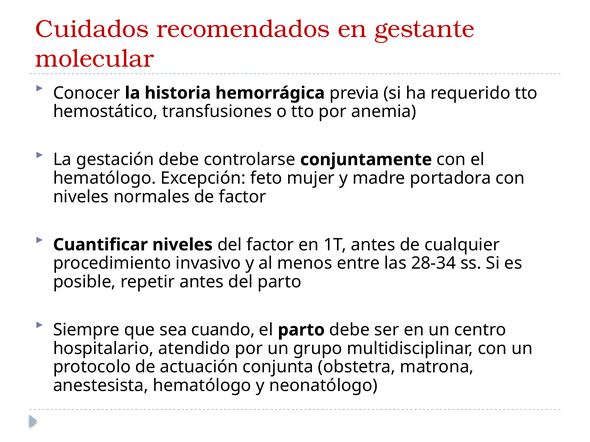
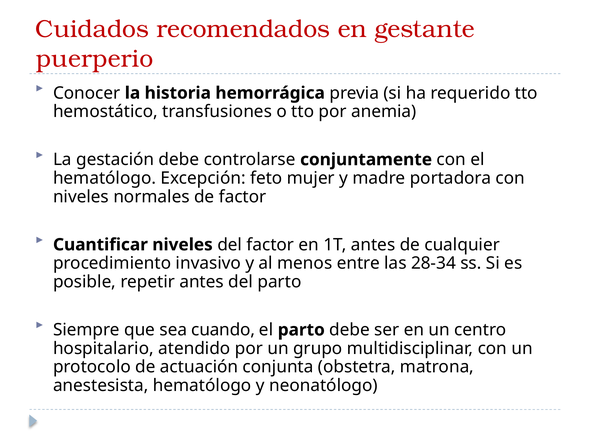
molecular: molecular -> puerperio (94, 59)
